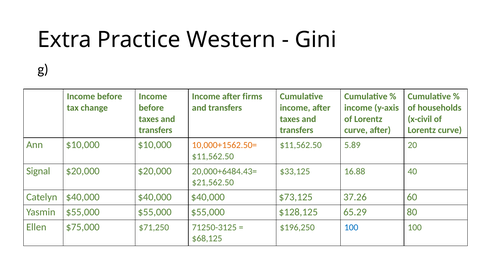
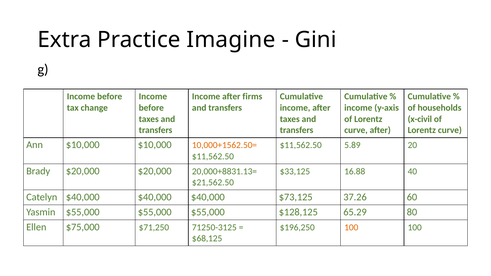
Western: Western -> Imagine (231, 40)
Signal: Signal -> Brady (38, 171)
20,000+6484.43=: 20,000+6484.43= -> 20,000+8831.13= (224, 171)
100 colour: blue -> orange (351, 227)
